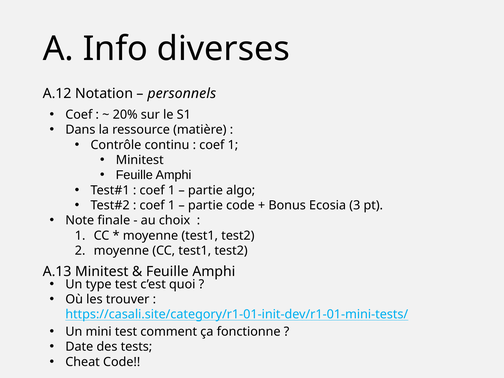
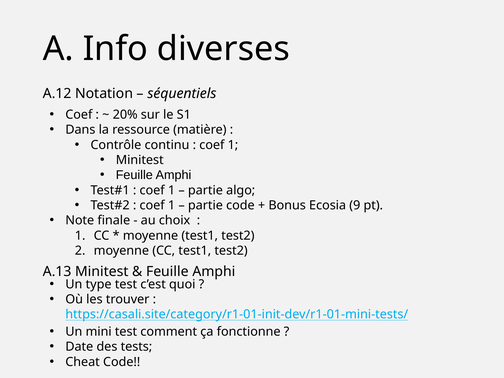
personnels: personnels -> séquentiels (182, 94)
3: 3 -> 9 (355, 205)
